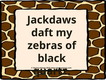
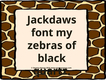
daft: daft -> font (42, 33)
